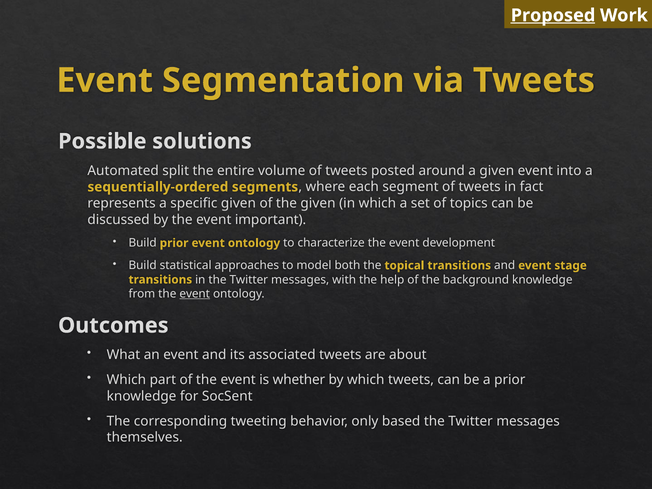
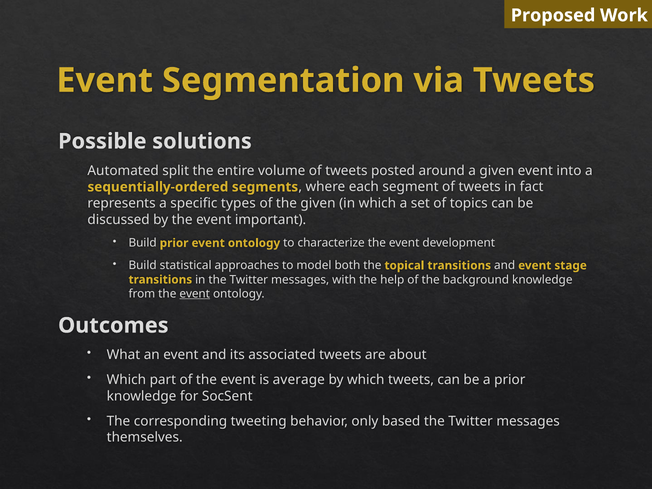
Proposed underline: present -> none (553, 15)
specific given: given -> types (238, 203)
whether: whether -> average (299, 380)
